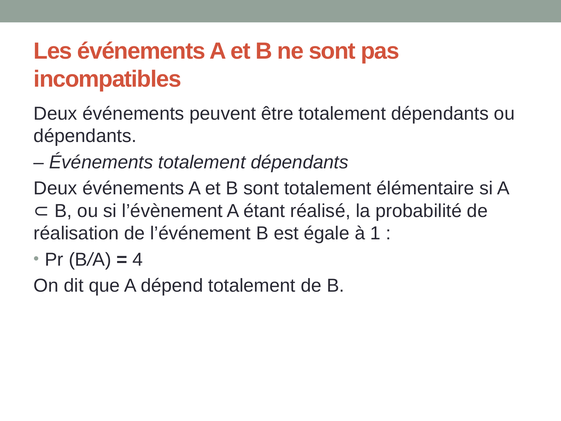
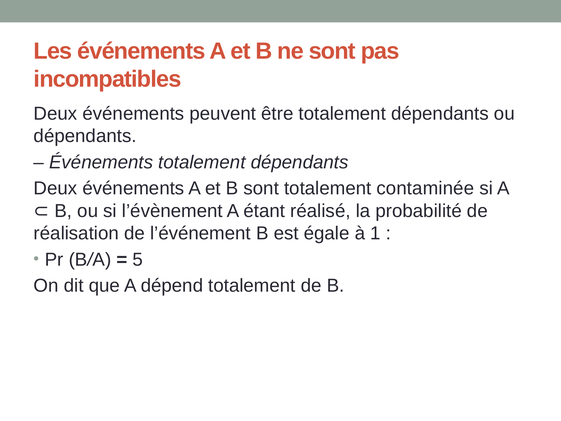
élémentaire: élémentaire -> contaminée (425, 188)
4: 4 -> 5 (138, 259)
